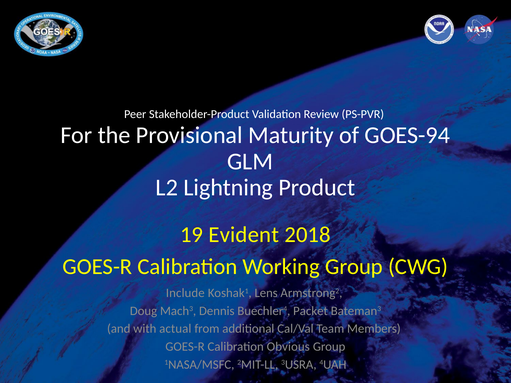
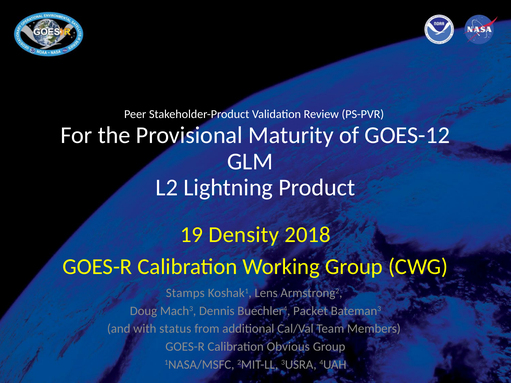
GOES-94: GOES-94 -> GOES-12 (407, 135)
Evident: Evident -> Density (244, 235)
Include: Include -> Stamps (185, 293)
actual: actual -> status (175, 329)
